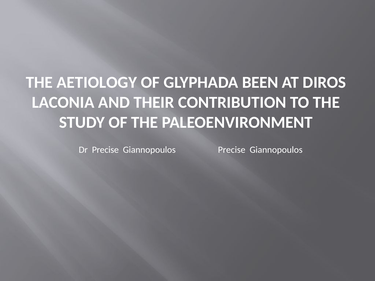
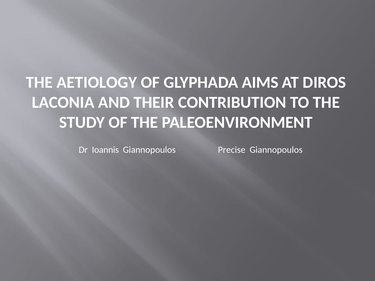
BEEN: BEEN -> AIMS (260, 82)
Dr Precise: Precise -> Ioannis (105, 150)
